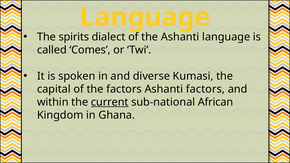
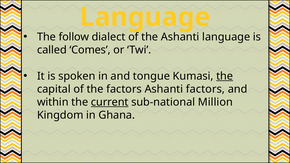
spirits: spirits -> follow (74, 37)
diverse: diverse -> tongue (151, 76)
the underline: none -> present (225, 76)
African: African -> Million (215, 102)
